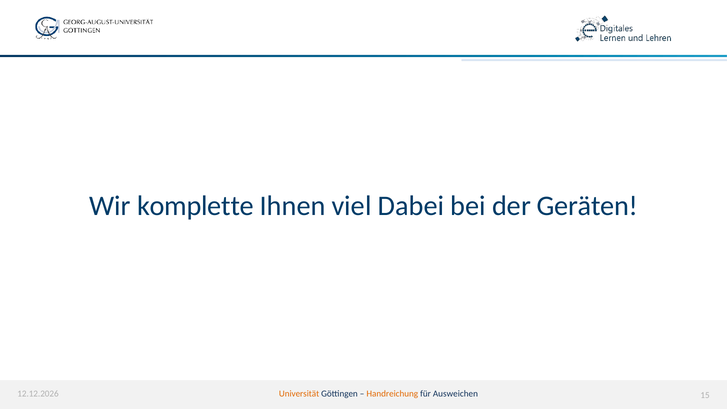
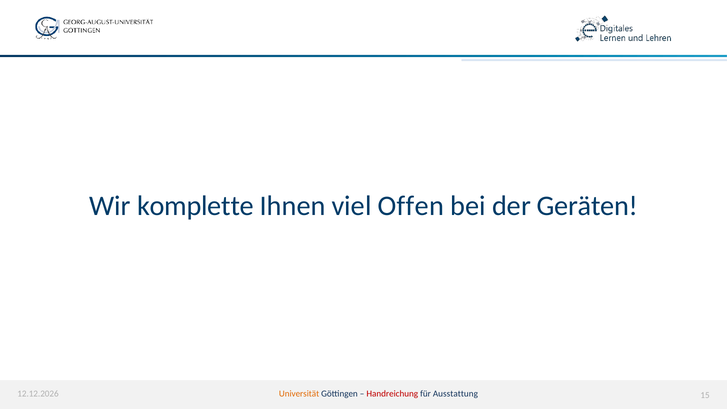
Dabei: Dabei -> Offen (411, 206)
Handreichung colour: orange -> red (392, 394)
Ausweichen: Ausweichen -> Ausstattung (455, 394)
